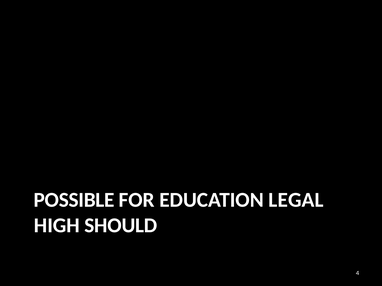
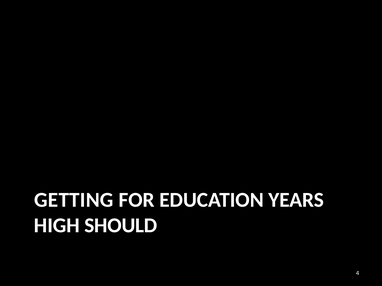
POSSIBLE: POSSIBLE -> GETTING (74, 200)
LEGAL: LEGAL -> YEARS (296, 200)
